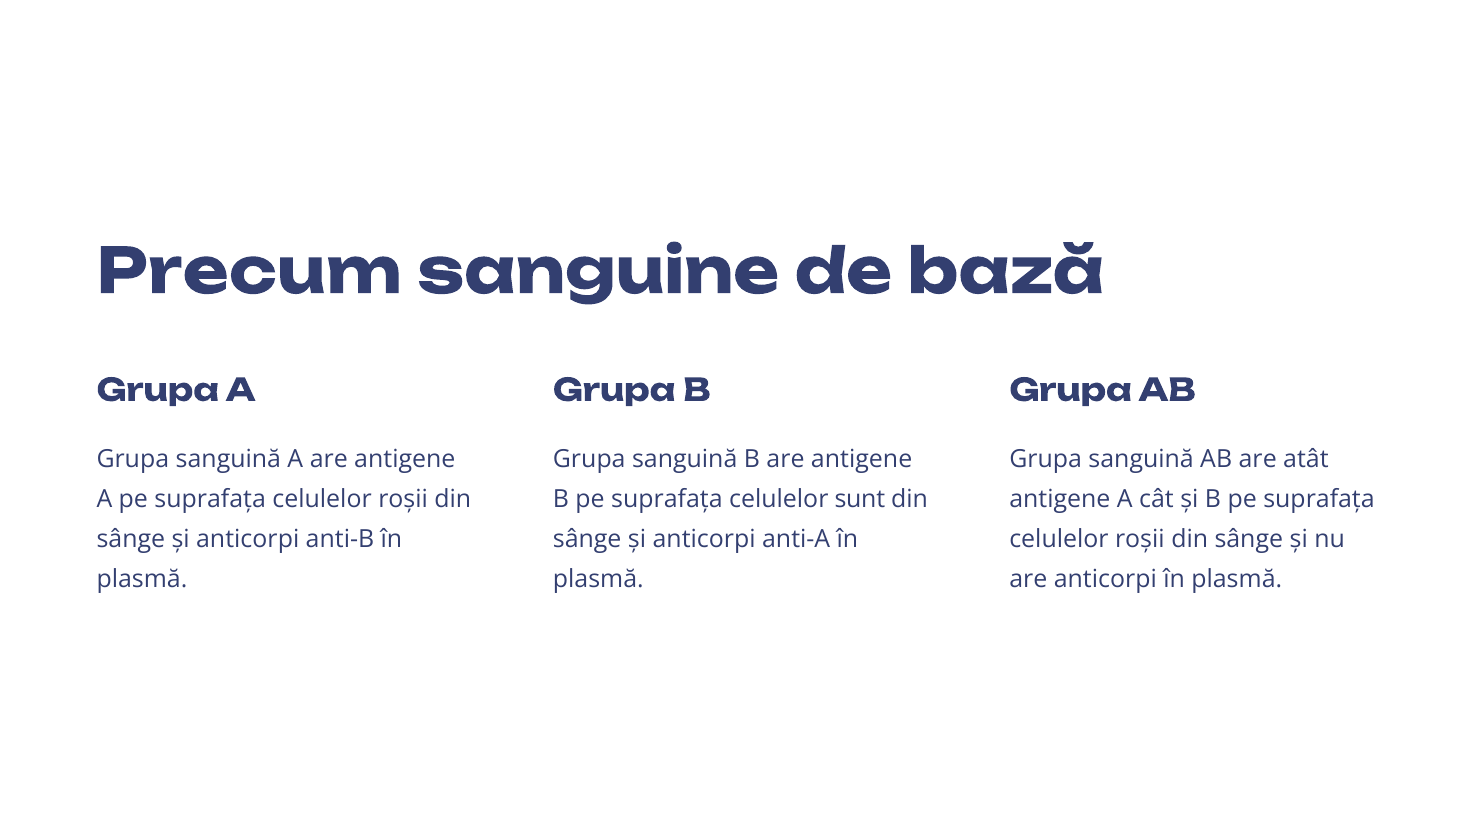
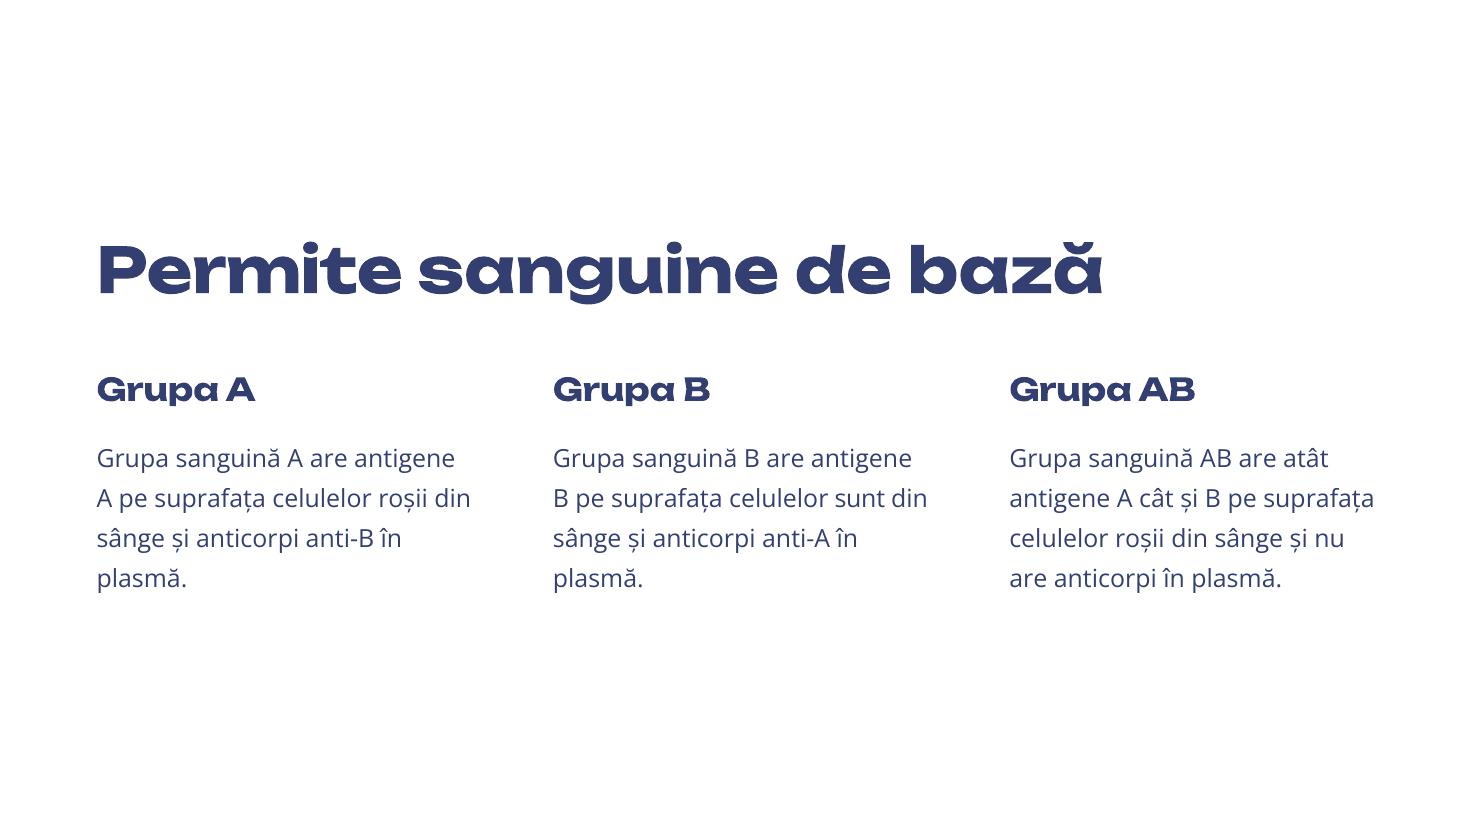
Precum: Precum -> Permite (250, 273)
